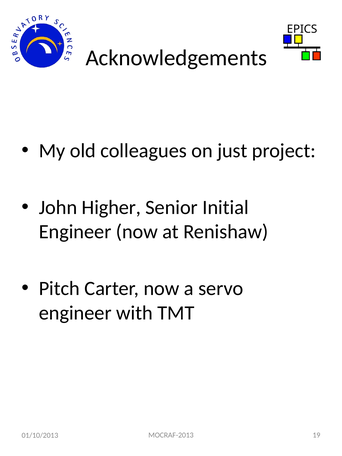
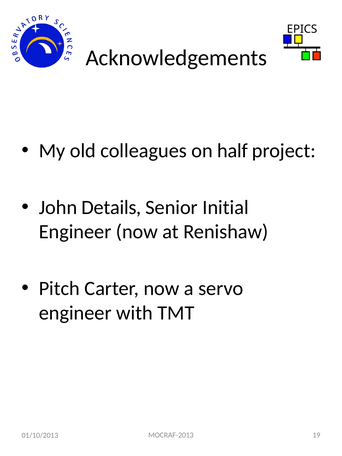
just: just -> half (232, 151)
Higher: Higher -> Details (111, 207)
